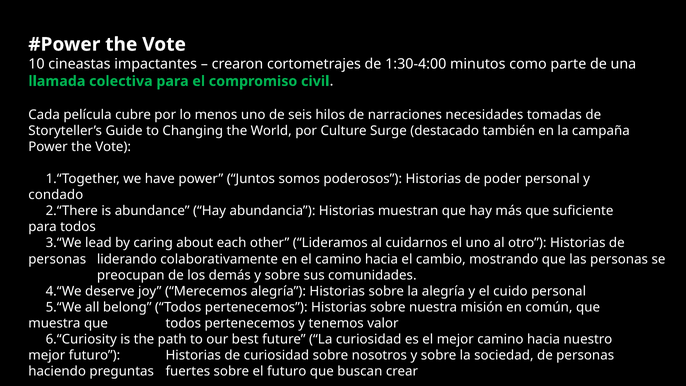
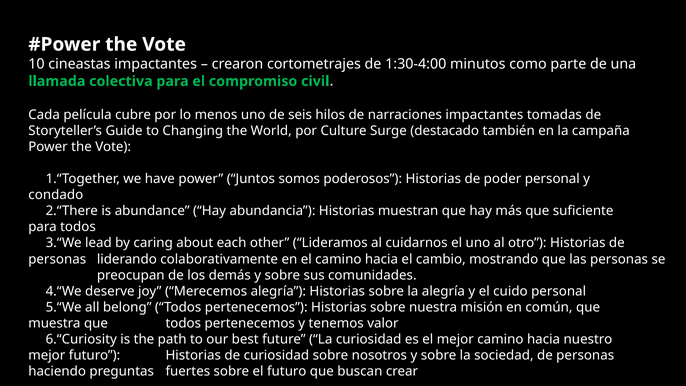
narraciones necesidades: necesidades -> impactantes (484, 115)
